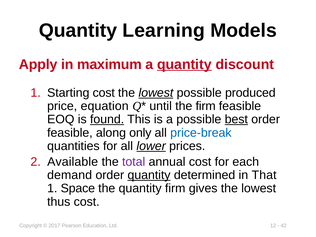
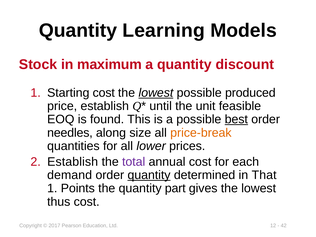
Apply: Apply -> Stock (38, 64)
quantity underline: present -> none (184, 64)
price equation: equation -> establish (105, 106)
the firm: firm -> unit (206, 106)
found underline: present -> none (107, 119)
feasible: feasible -> needles (70, 133)
only: only -> size (140, 133)
price-break colour: blue -> orange (201, 133)
lower underline: present -> none (151, 146)
Available: Available -> Establish (73, 162)
Space: Space -> Points (78, 188)
quantity firm: firm -> part (175, 188)
